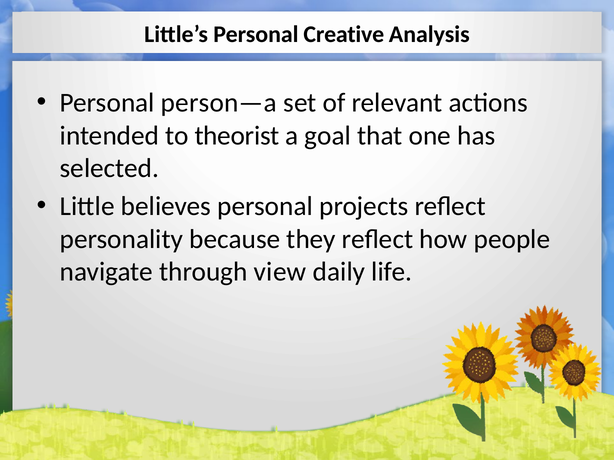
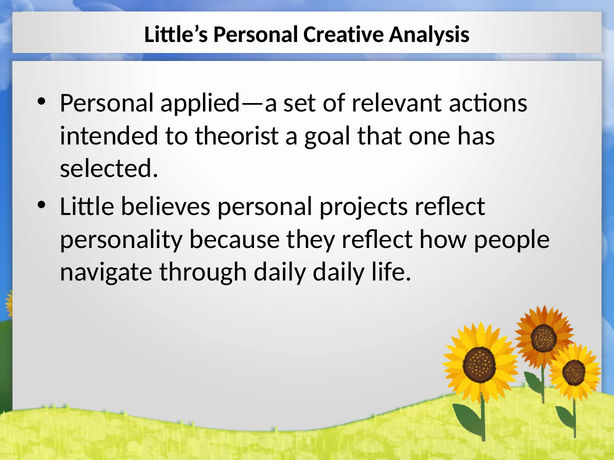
person—a: person—a -> applied—a (219, 103)
through view: view -> daily (280, 272)
